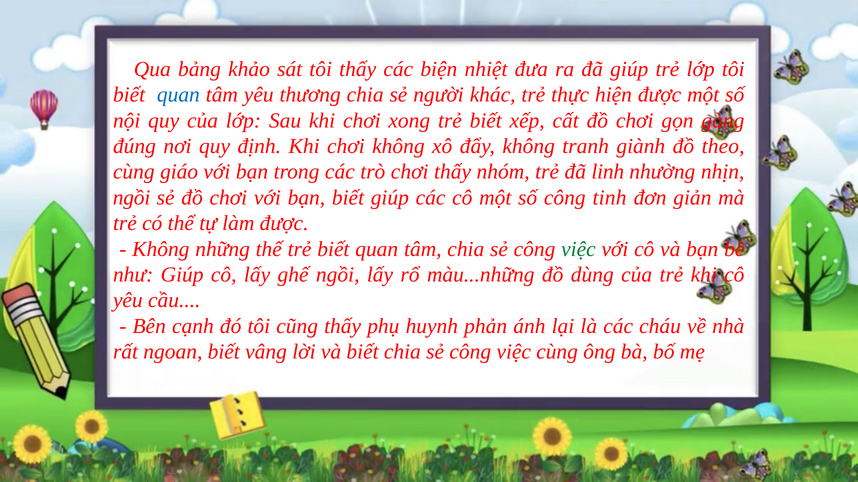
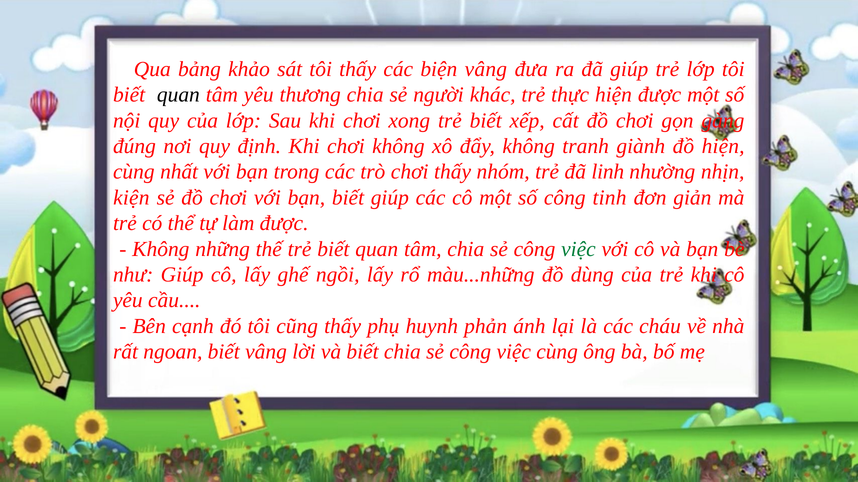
biện nhiệt: nhiệt -> vâng (486, 69)
quan colour: blue -> black (178, 95)
đồ theo: theo -> hiện (723, 146)
giáo: giáo -> nhất (179, 172)
ngồi: ngồi -> kiện (131, 198)
